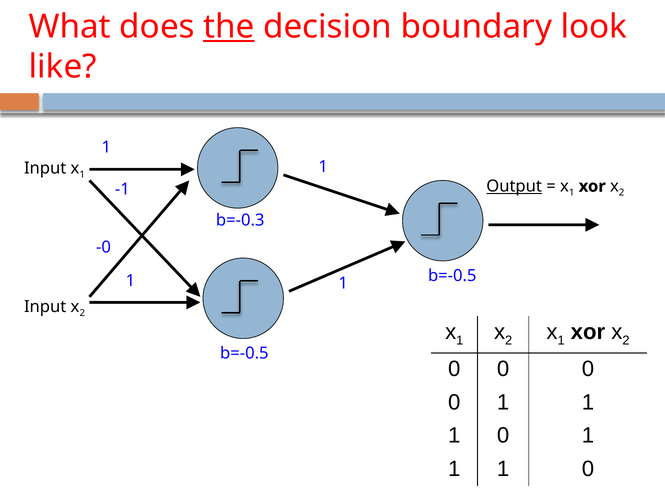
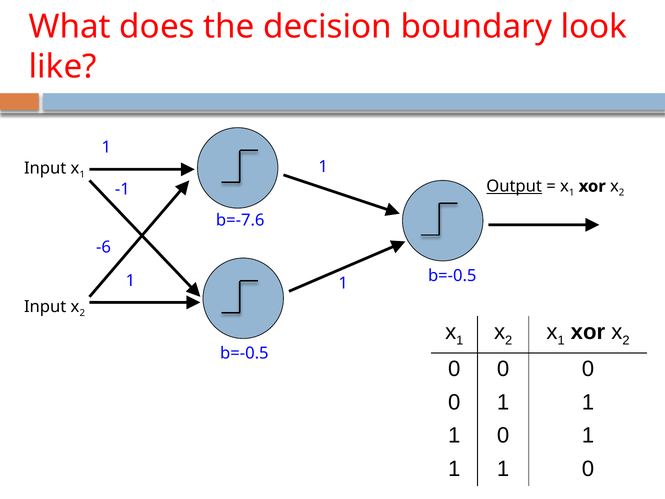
the underline: present -> none (229, 27)
b=-0.3: b=-0.3 -> b=-7.6 (240, 220)
-0: -0 -> -6 (103, 247)
